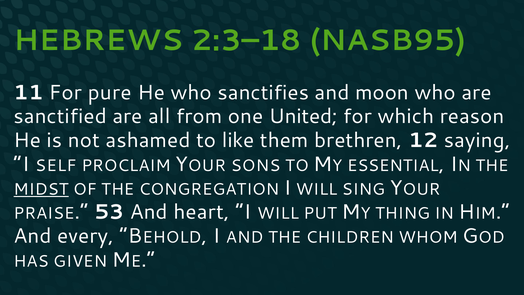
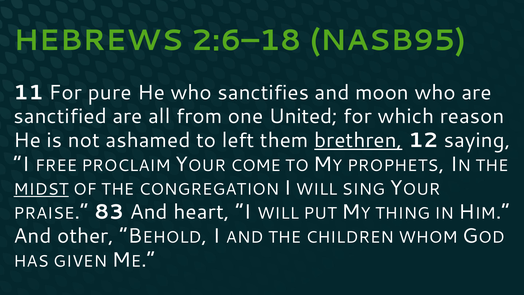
2:3–18: 2:3–18 -> 2:6–18 (246, 40)
like: like -> left (238, 140)
brethren underline: none -> present (358, 140)
SELF: SELF -> FREE (56, 165)
SONS: SONS -> COME (256, 165)
ESSENTIAL: ESSENTIAL -> PROPHETS (393, 165)
53: 53 -> 83 (109, 212)
every: every -> other (86, 236)
